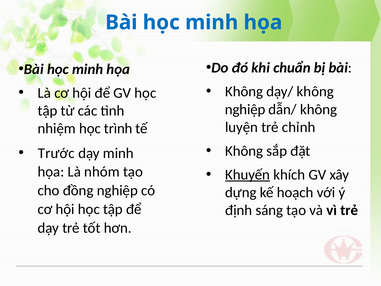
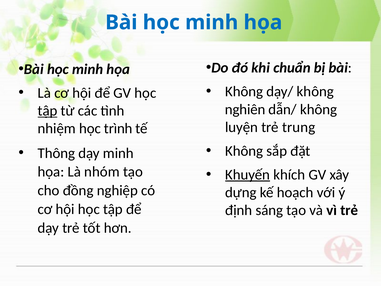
nghiệp: nghiệp -> nghiên (245, 109)
tập underline: none -> present (48, 111)
chỉnh: chỉnh -> trung (299, 127)
Trước: Trước -> Thông (56, 153)
